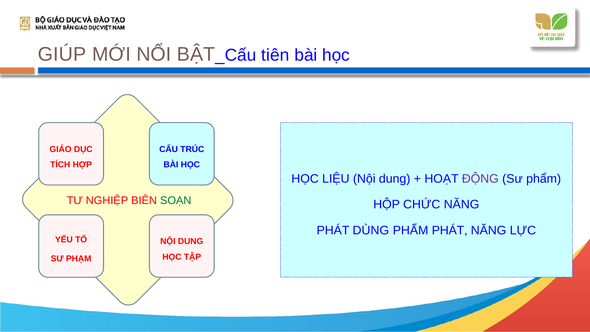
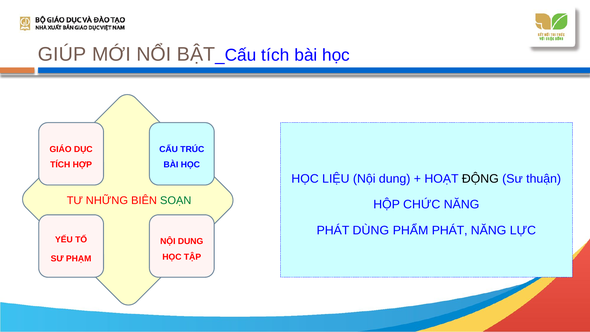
tiên: tiên -> tích (275, 55)
ĐỘNG colour: purple -> black (480, 179)
Sư phẩm: phẩm -> thuận (544, 179)
NGHIỆP: NGHIỆP -> NHỮNG (107, 200)
